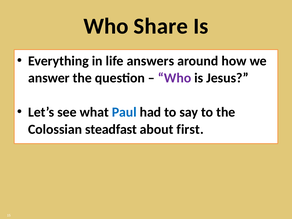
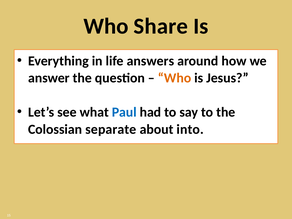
Who colour: purple -> orange (175, 78)
steadfast: steadfast -> separate (111, 129)
first: first -> into (190, 129)
